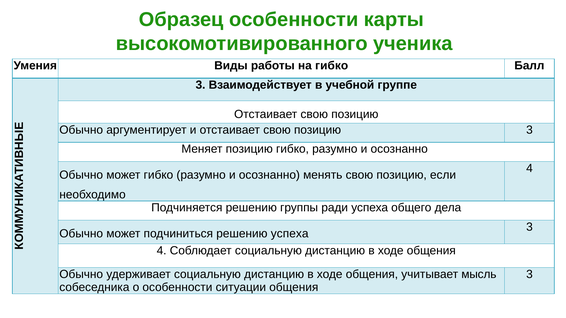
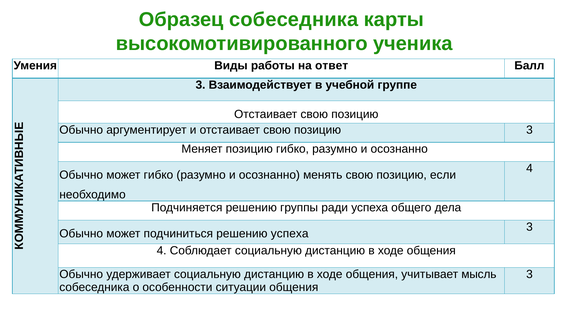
Образец особенности: особенности -> собеседника (294, 20)
на гибко: гибко -> ответ (332, 66)
